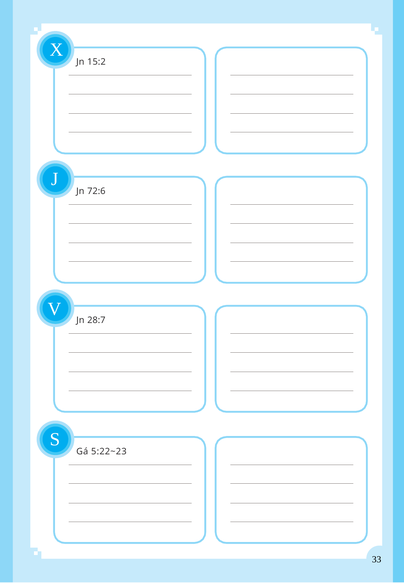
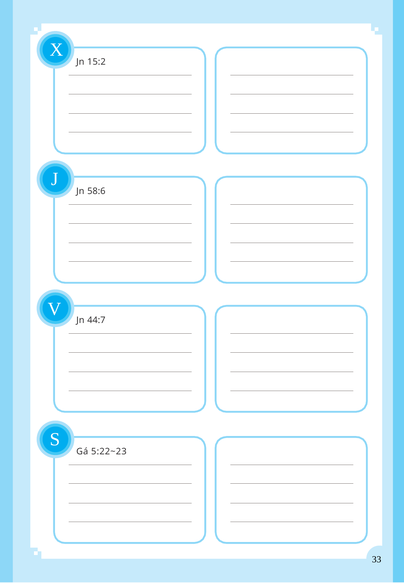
72:6: 72:6 -> 58:6 (96, 191)
28:7: 28:7 -> 44:7 (96, 321)
